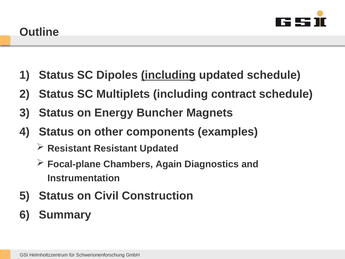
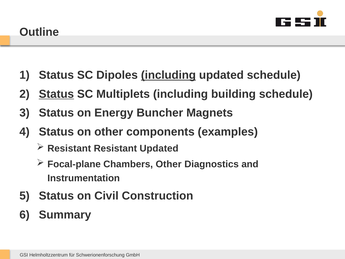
Status underline: none -> present (56, 94)
contract: contract -> building (233, 94)
Chambers Again: Again -> Other (169, 164)
